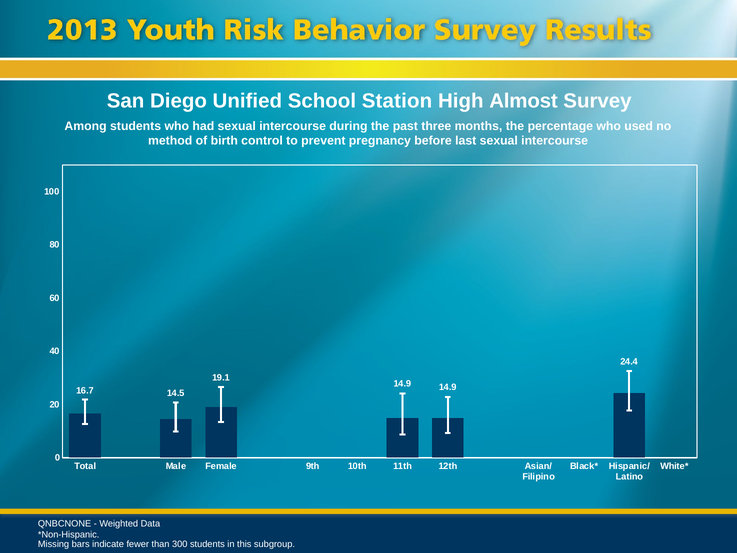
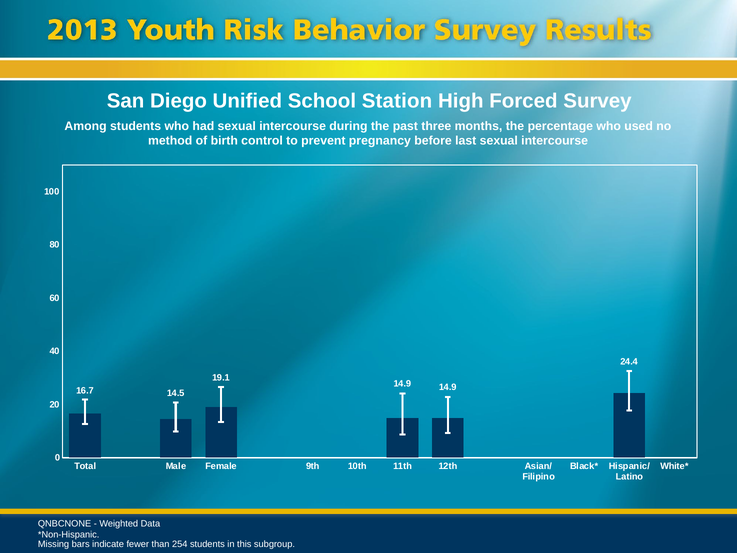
Almost: Almost -> Forced (523, 101)
300: 300 -> 254 (180, 544)
